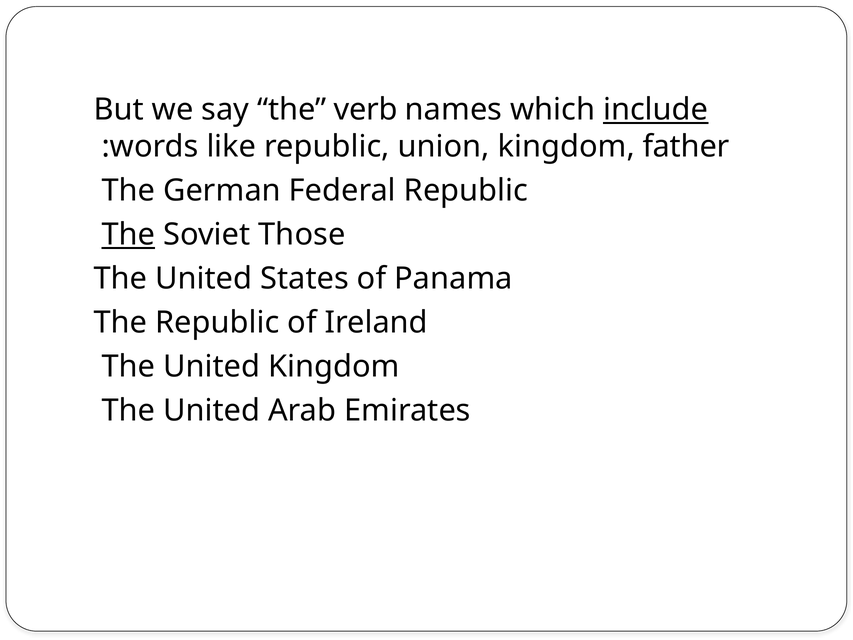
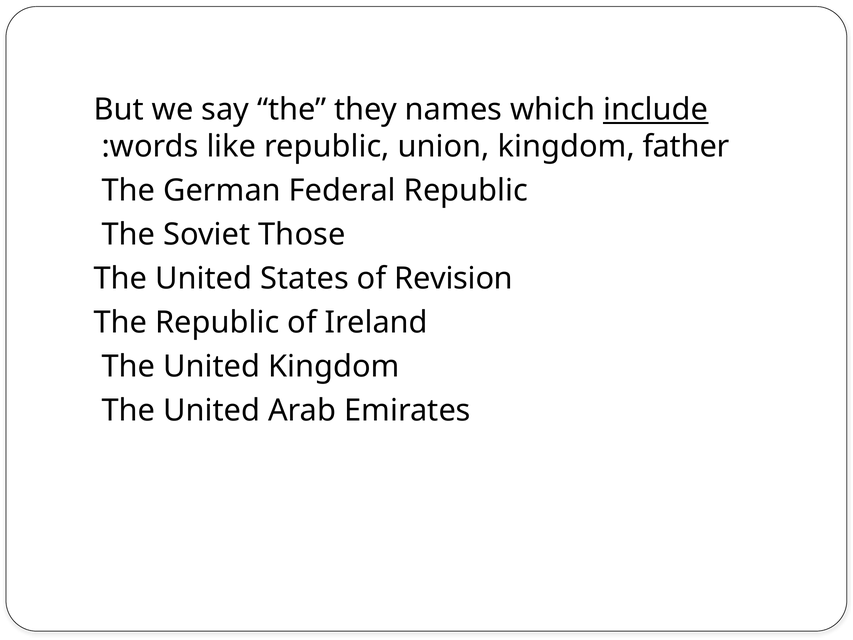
verb: verb -> they (366, 110)
The underline: present -> none (128, 235)
Panama: Panama -> Revision (454, 278)
